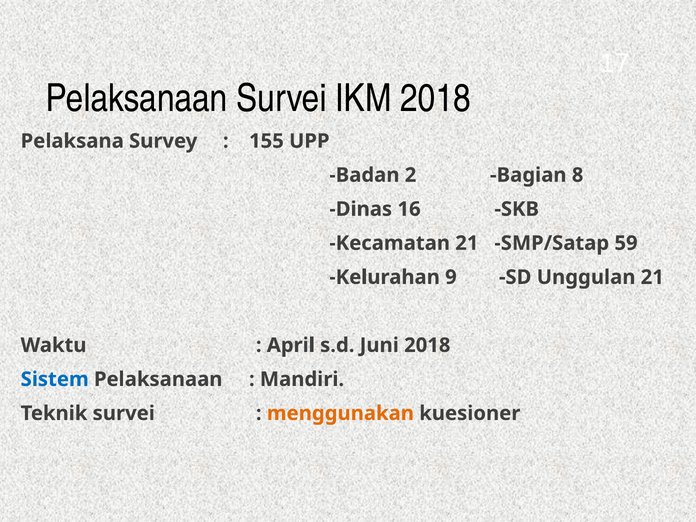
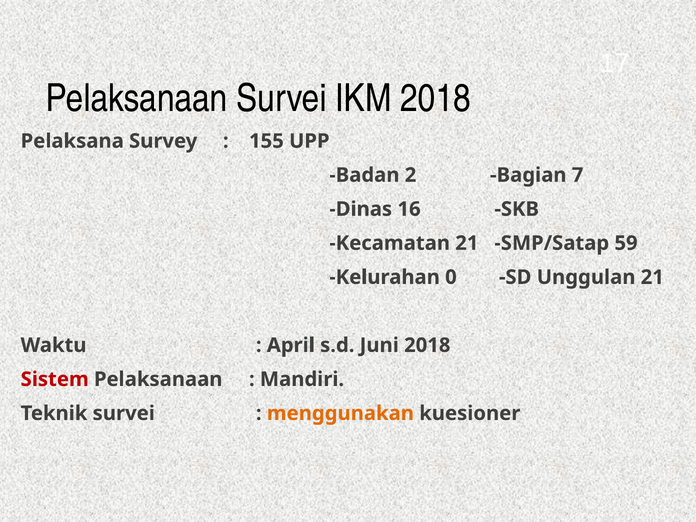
8: 8 -> 7 (578, 175)
9: 9 -> 0 (451, 277)
Sistem colour: blue -> red (55, 379)
